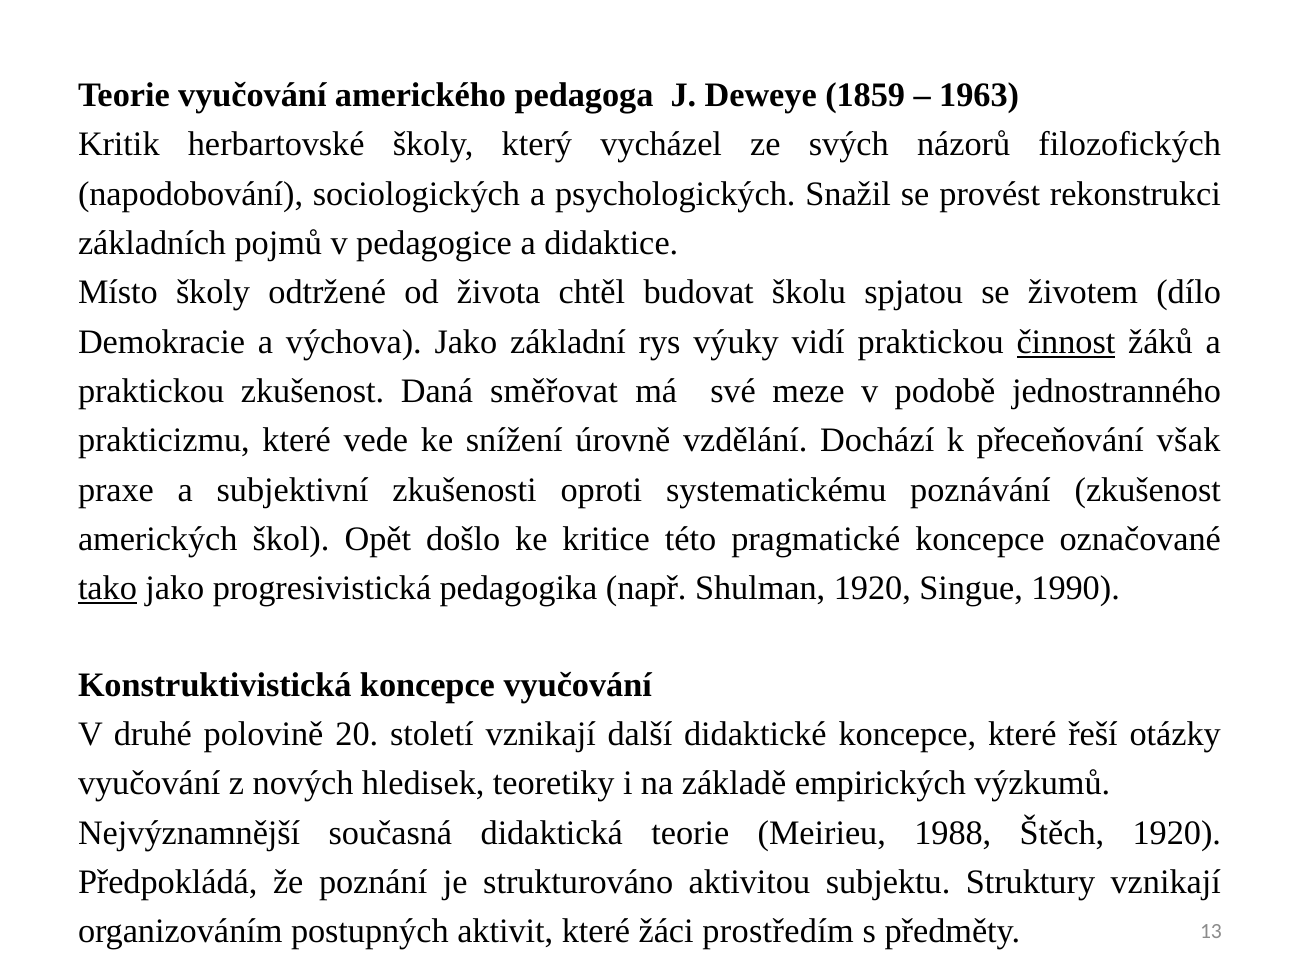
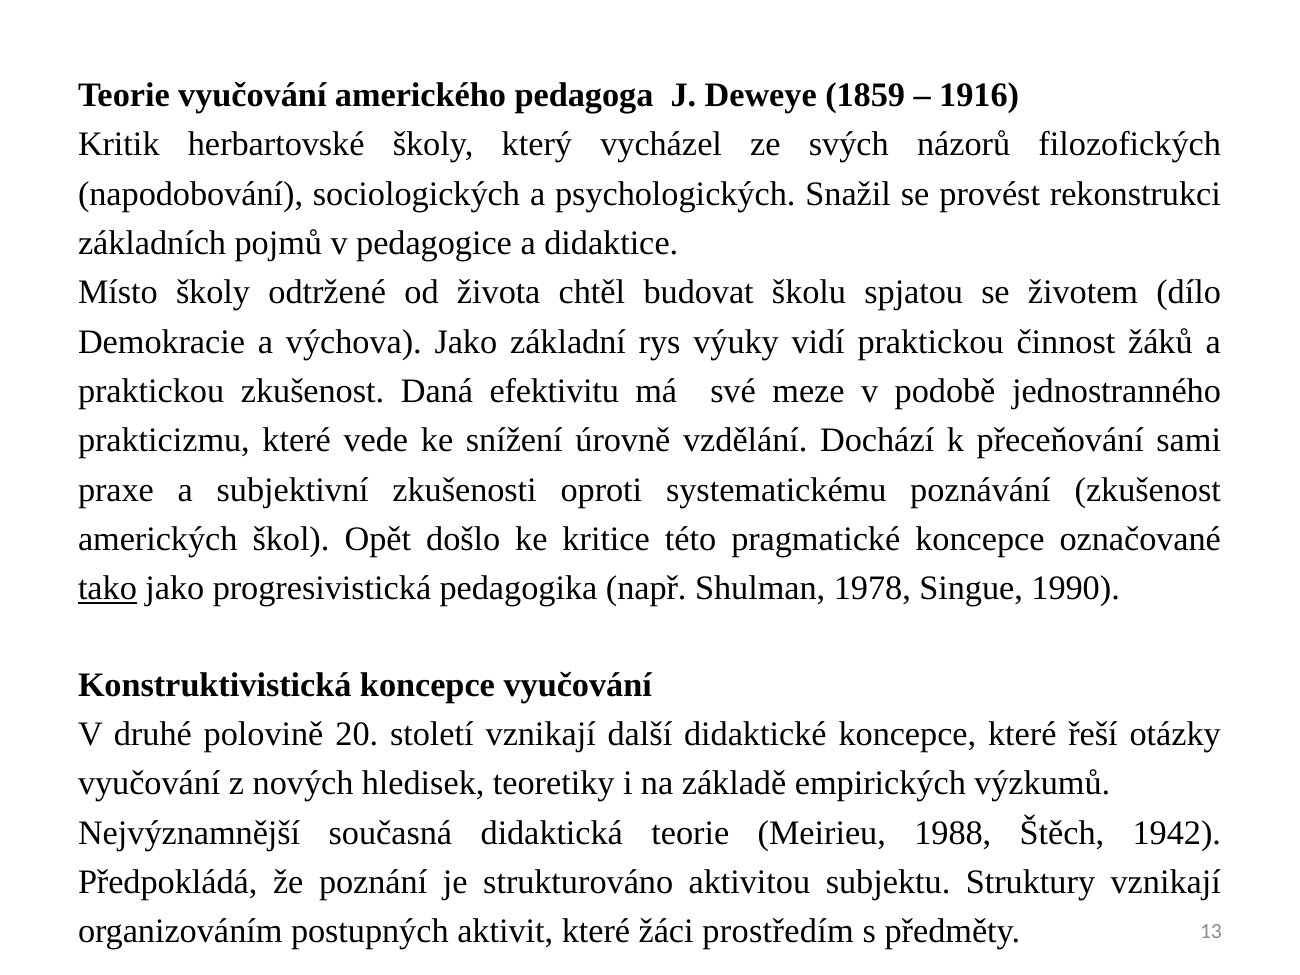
1963: 1963 -> 1916 (979, 95)
činnost underline: present -> none (1066, 342)
směřovat: směřovat -> efektivitu (554, 391)
však: však -> sami (1189, 441)
Shulman 1920: 1920 -> 1978 (872, 589)
Štěch 1920: 1920 -> 1942 (1177, 833)
